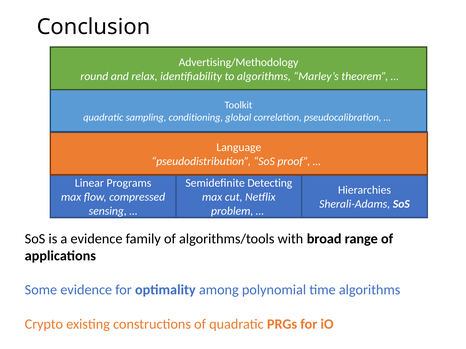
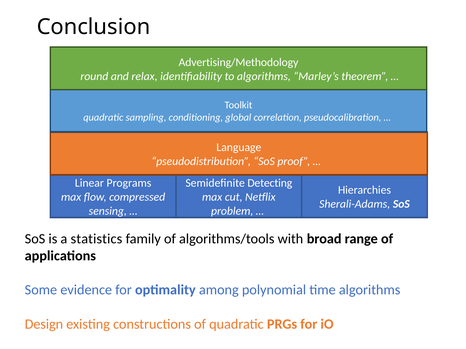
a evidence: evidence -> statistics (96, 239)
Crypto: Crypto -> Design (44, 324)
